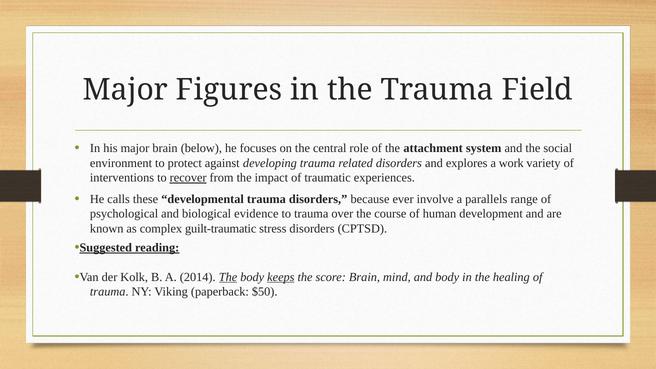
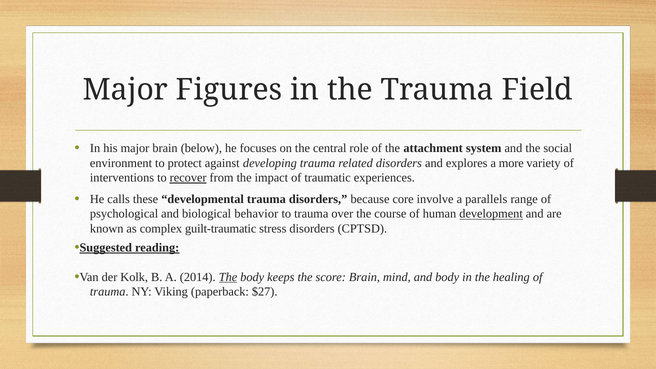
work: work -> more (511, 163)
ever: ever -> core (403, 199)
evidence: evidence -> behavior (256, 214)
development underline: none -> present (491, 214)
keeps underline: present -> none (281, 277)
$50: $50 -> $27 (265, 292)
